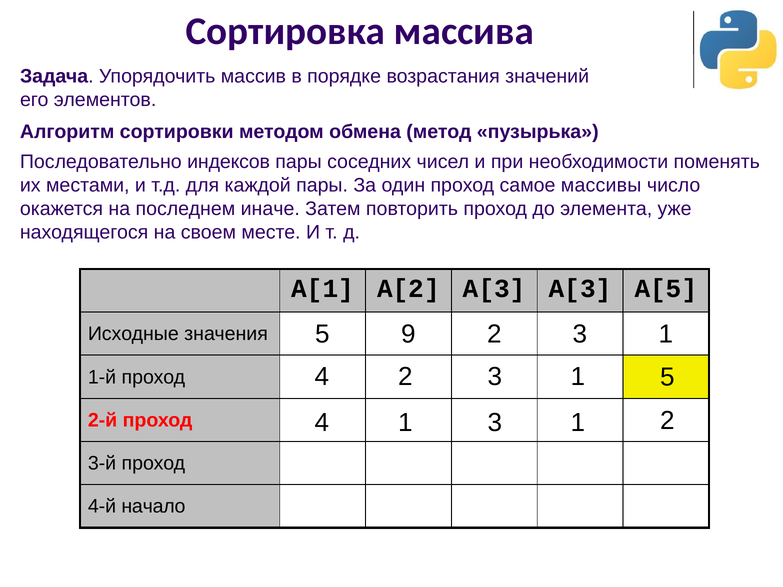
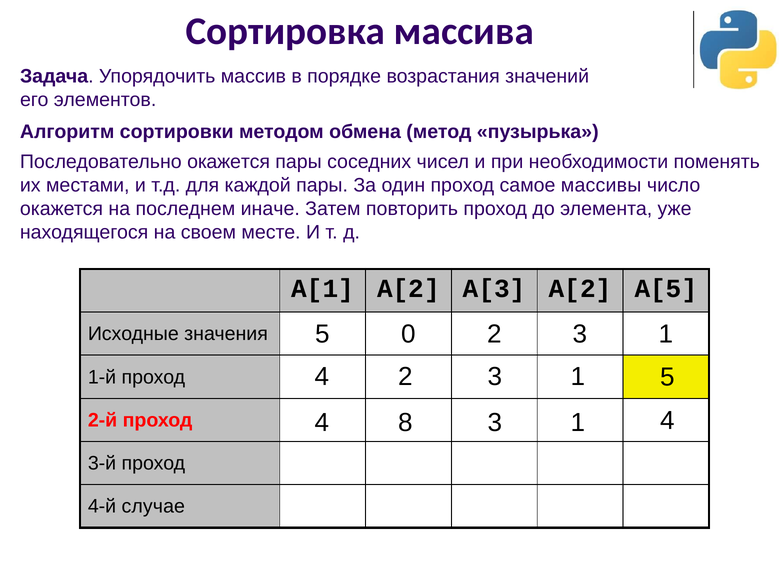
Последовательно индексов: индексов -> окажется (229, 162)
A[3 A[3: A[3 -> A[2 (580, 289)
9: 9 -> 0 (408, 334)
4 1: 1 -> 8 (405, 423)
1 2: 2 -> 4 (667, 421)
начало: начало -> случае (153, 507)
